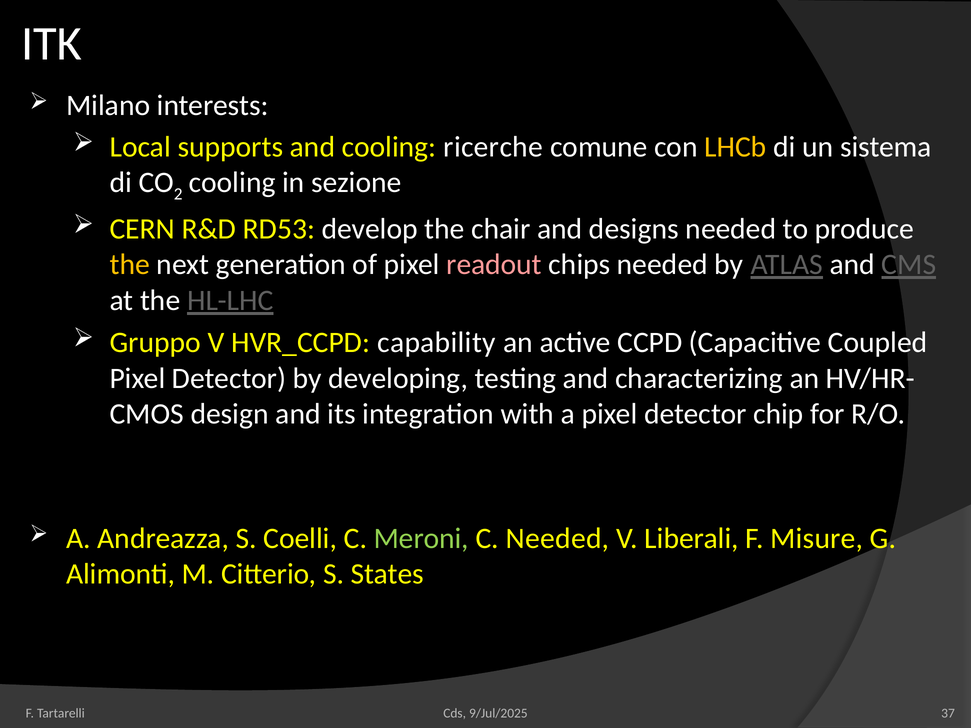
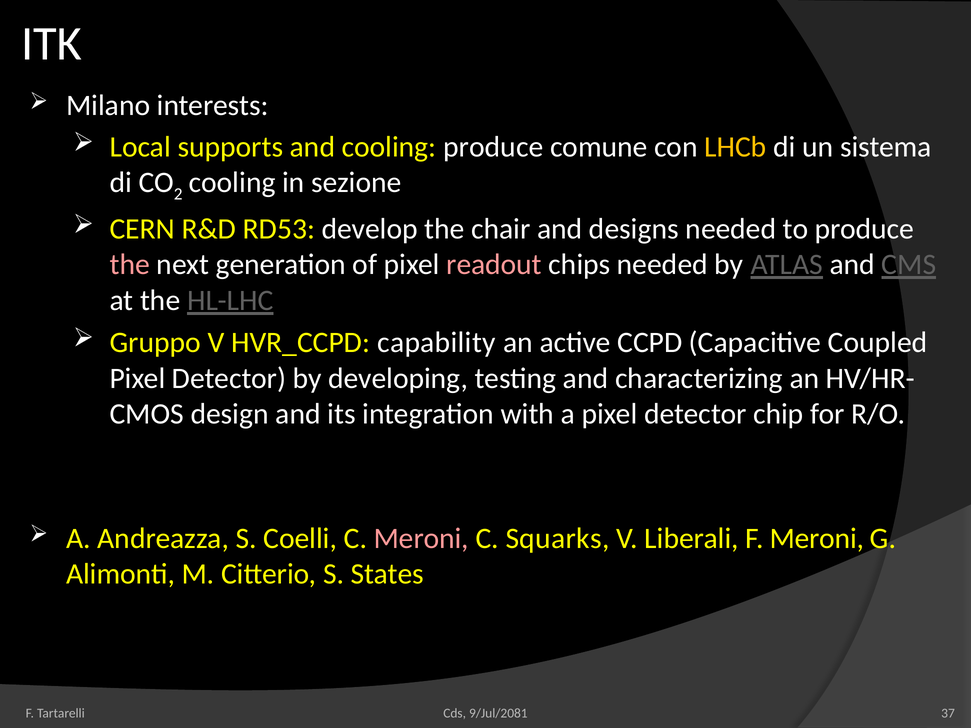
cooling ricerche: ricerche -> produce (493, 147)
the colour: yellow -> pink (130, 265)
Meroni colour: light green -> pink (421, 539)
C Needed: Needed -> Squarks (557, 539)
F Misure: Misure -> Meroni (817, 539)
9/Jul/2025: 9/Jul/2025 -> 9/Jul/2081 (498, 713)
